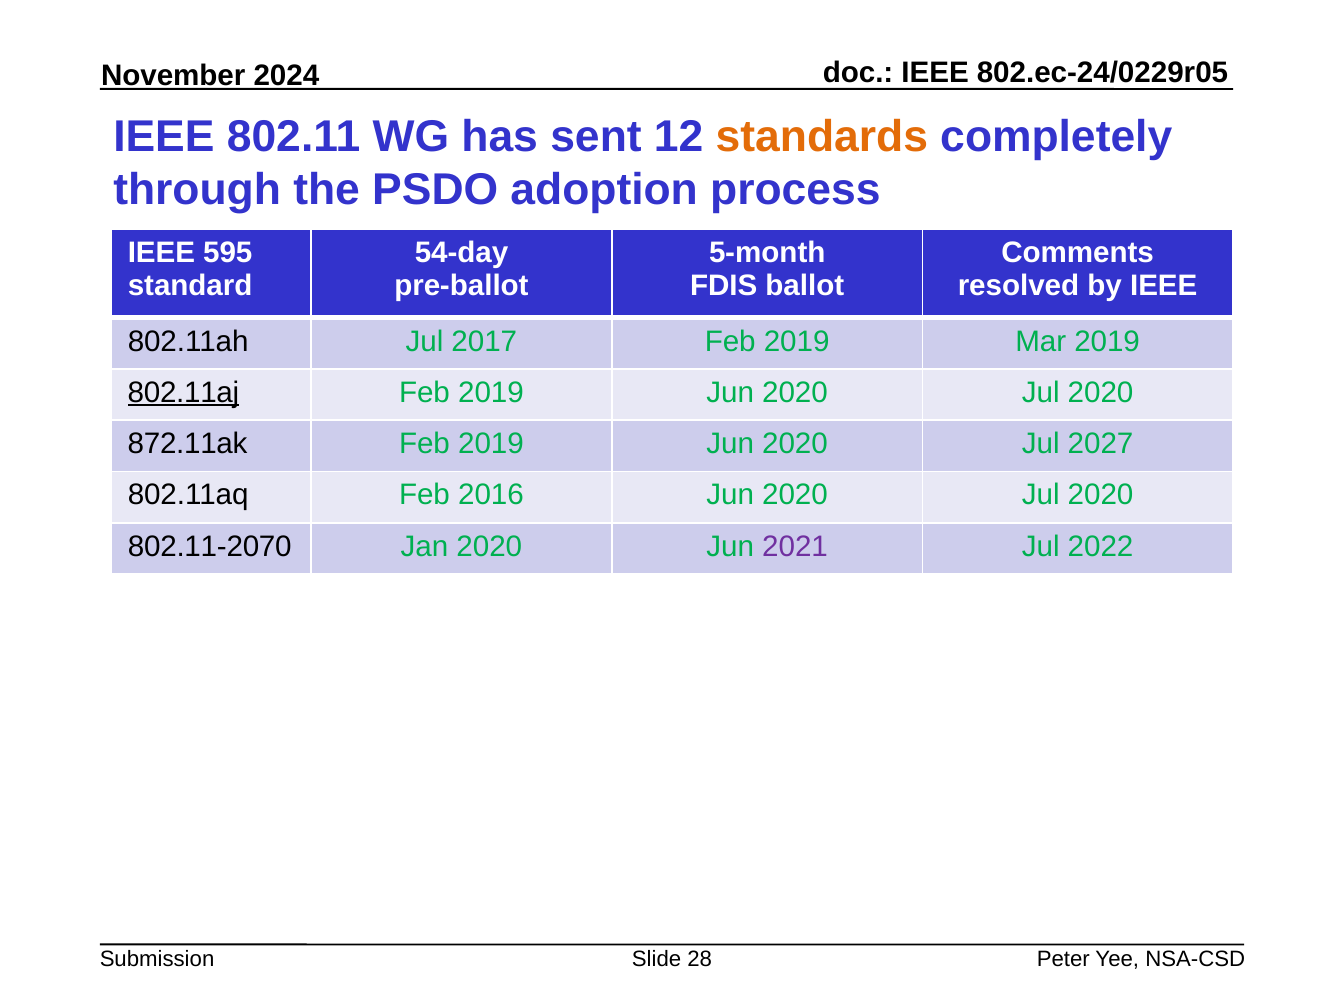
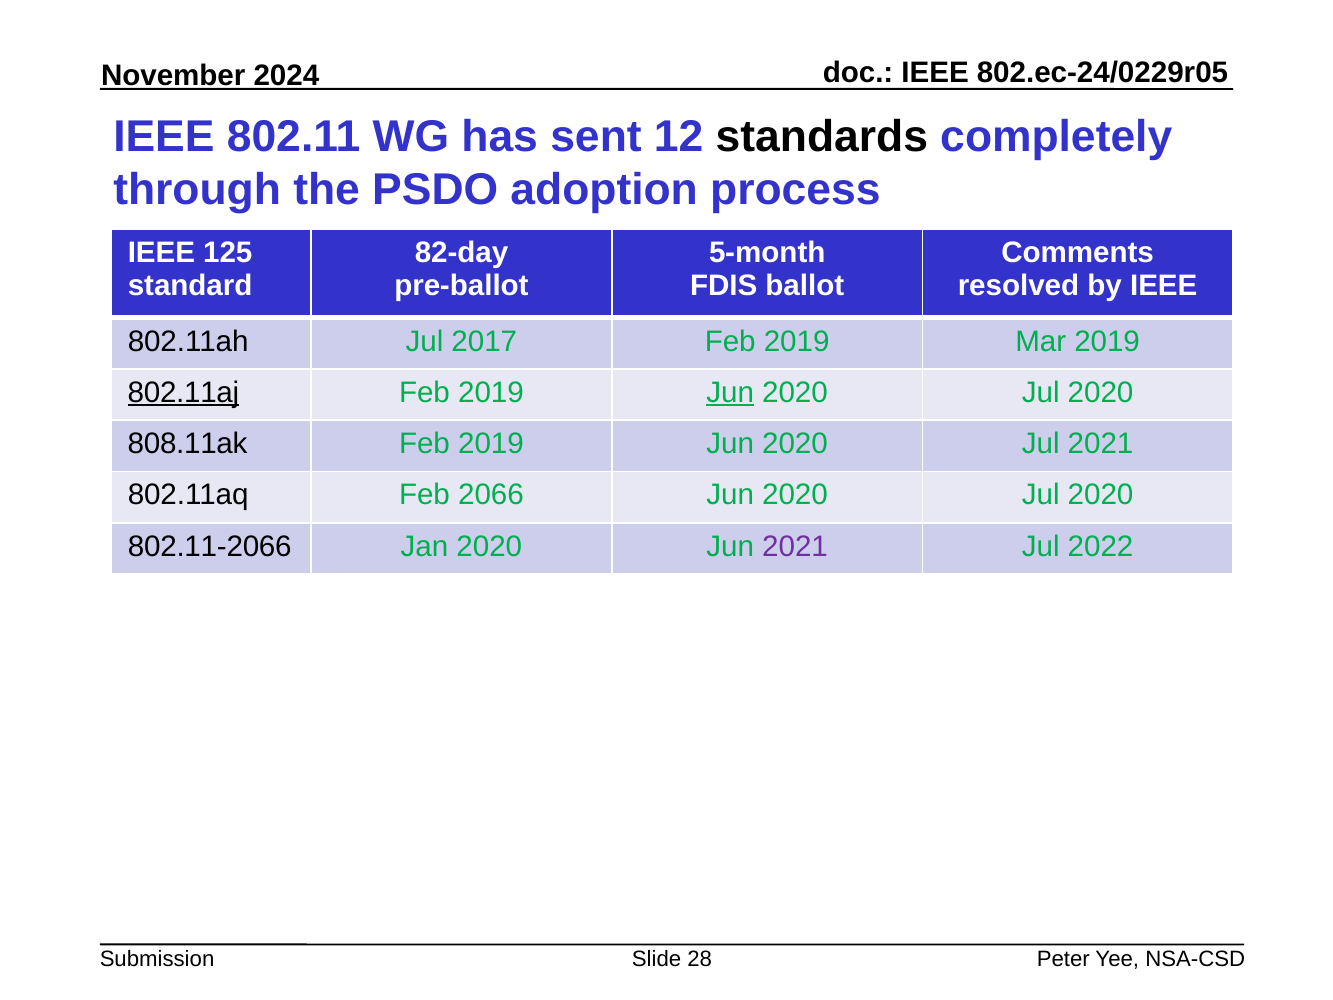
standards colour: orange -> black (822, 136)
595: 595 -> 125 (228, 253)
54-day: 54-day -> 82-day (462, 253)
Jun underline: none -> present (730, 392)
872.11ak: 872.11ak -> 808.11ak (188, 444)
Jul 2027: 2027 -> 2021 (1101, 444)
2016: 2016 -> 2066 (491, 495)
802.11-2070: 802.11-2070 -> 802.11-2066 (210, 546)
